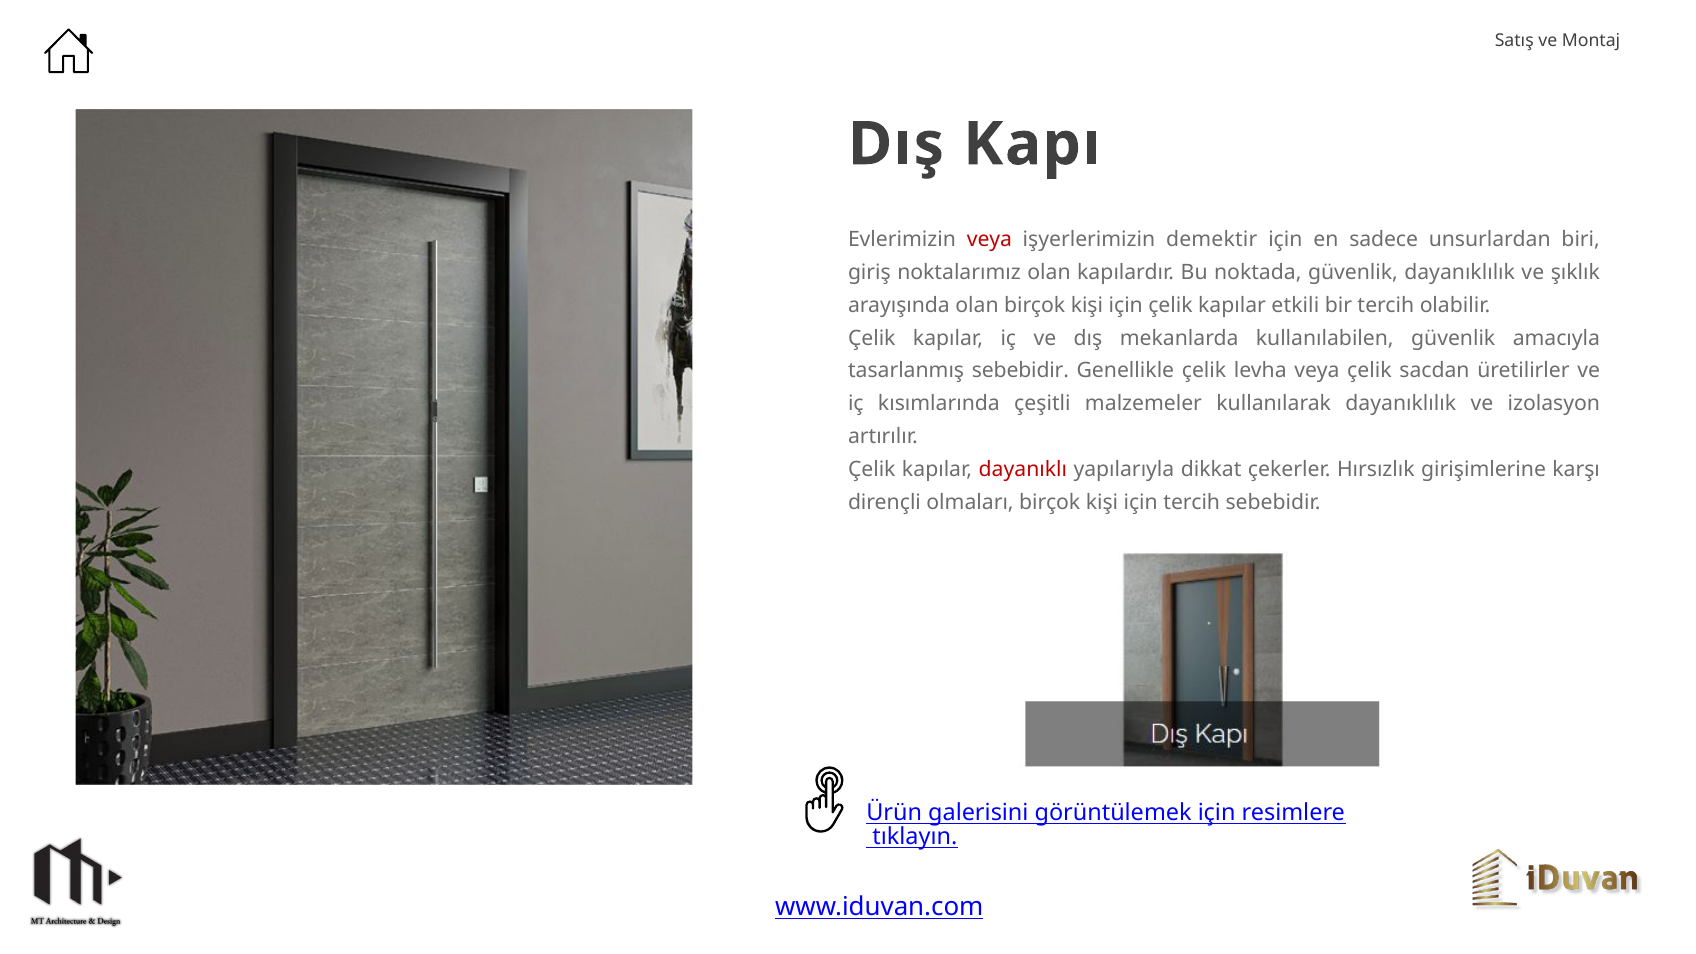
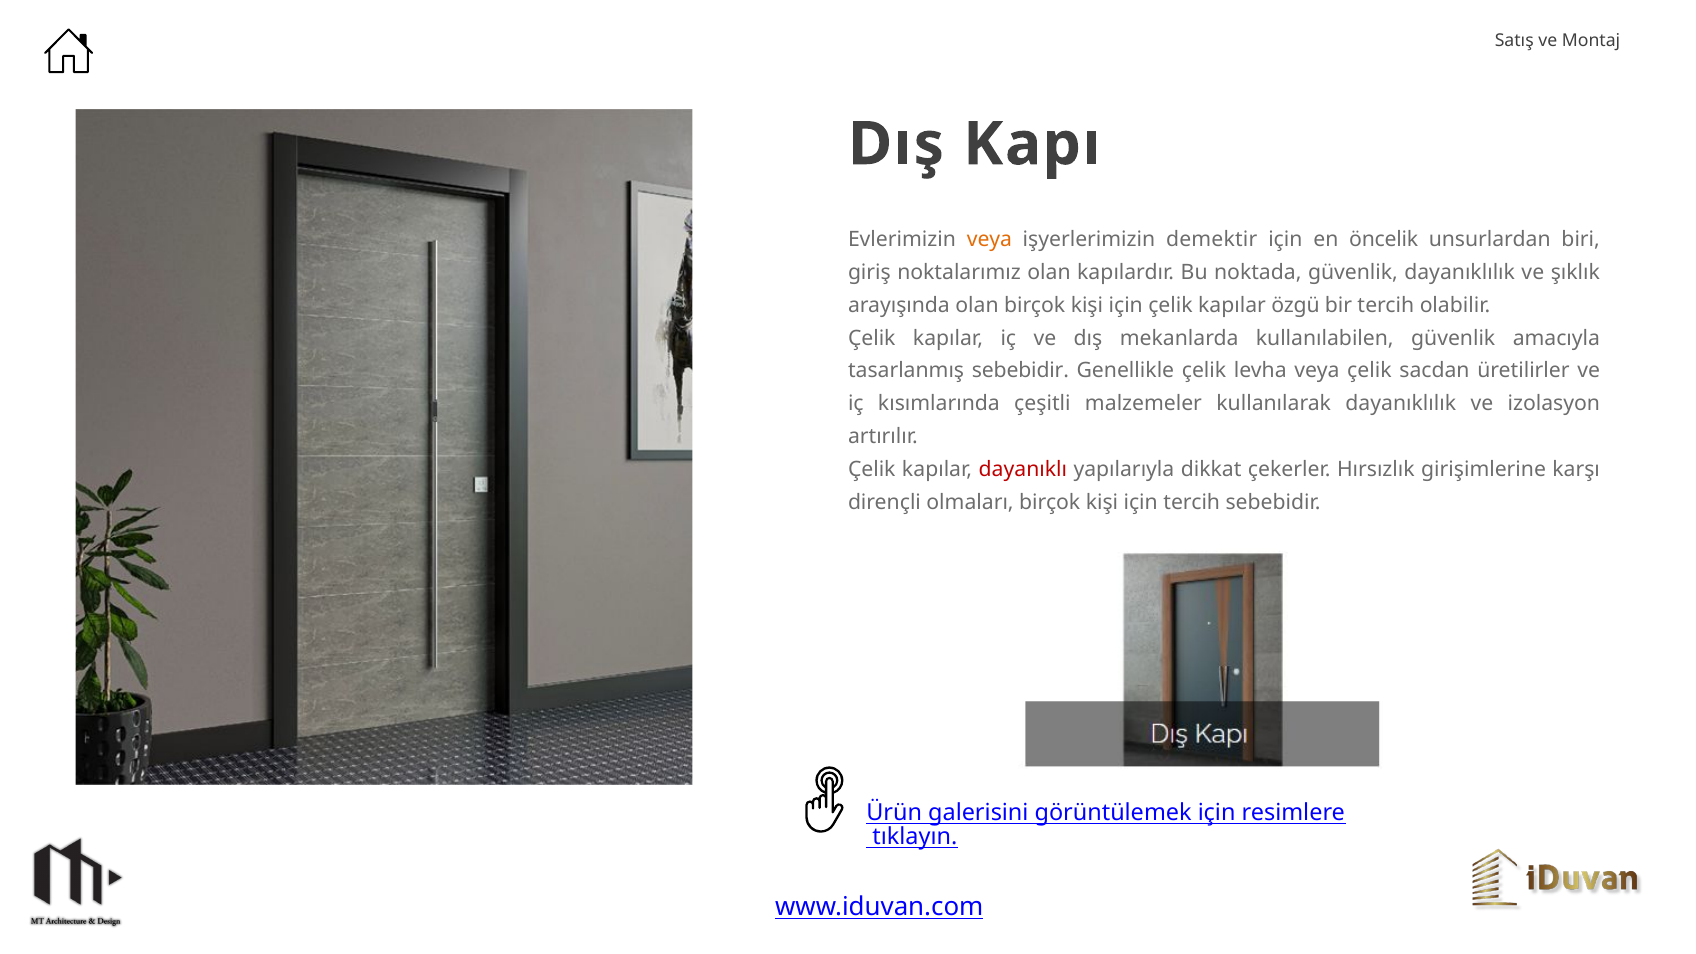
veya colour: red -> orange (989, 240)
sadece: sadece -> öncelik (1384, 240)
etkili: etkili -> özgü (1296, 305)
